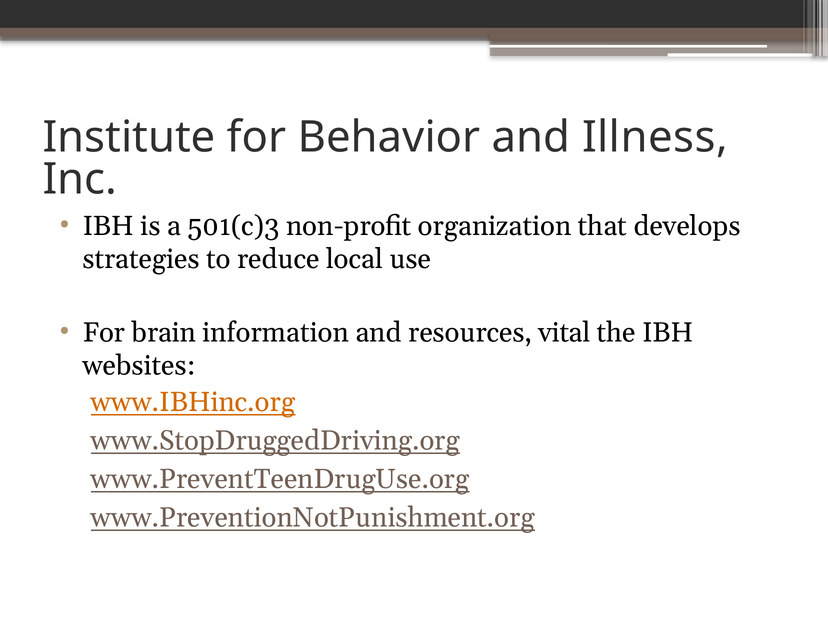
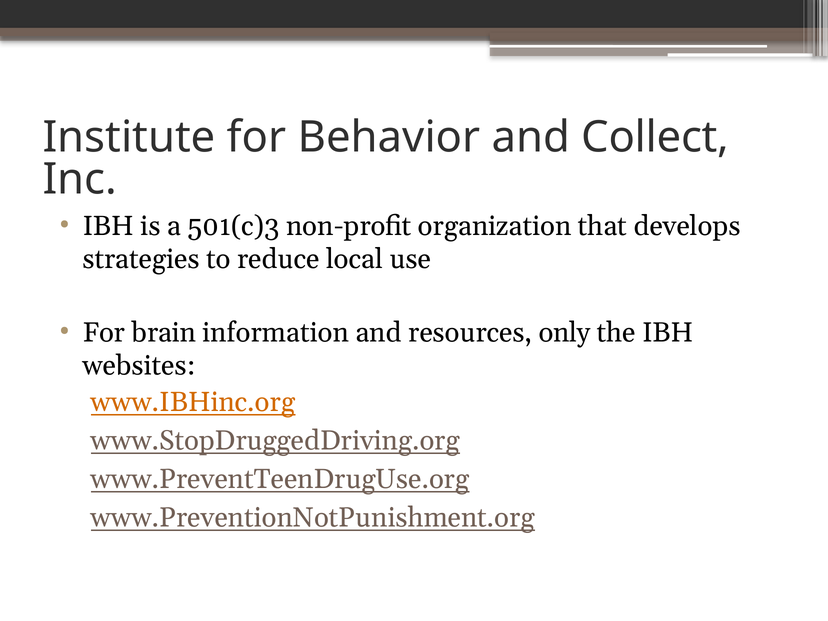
Illness: Illness -> Collect (655, 137)
vital: vital -> only (564, 333)
